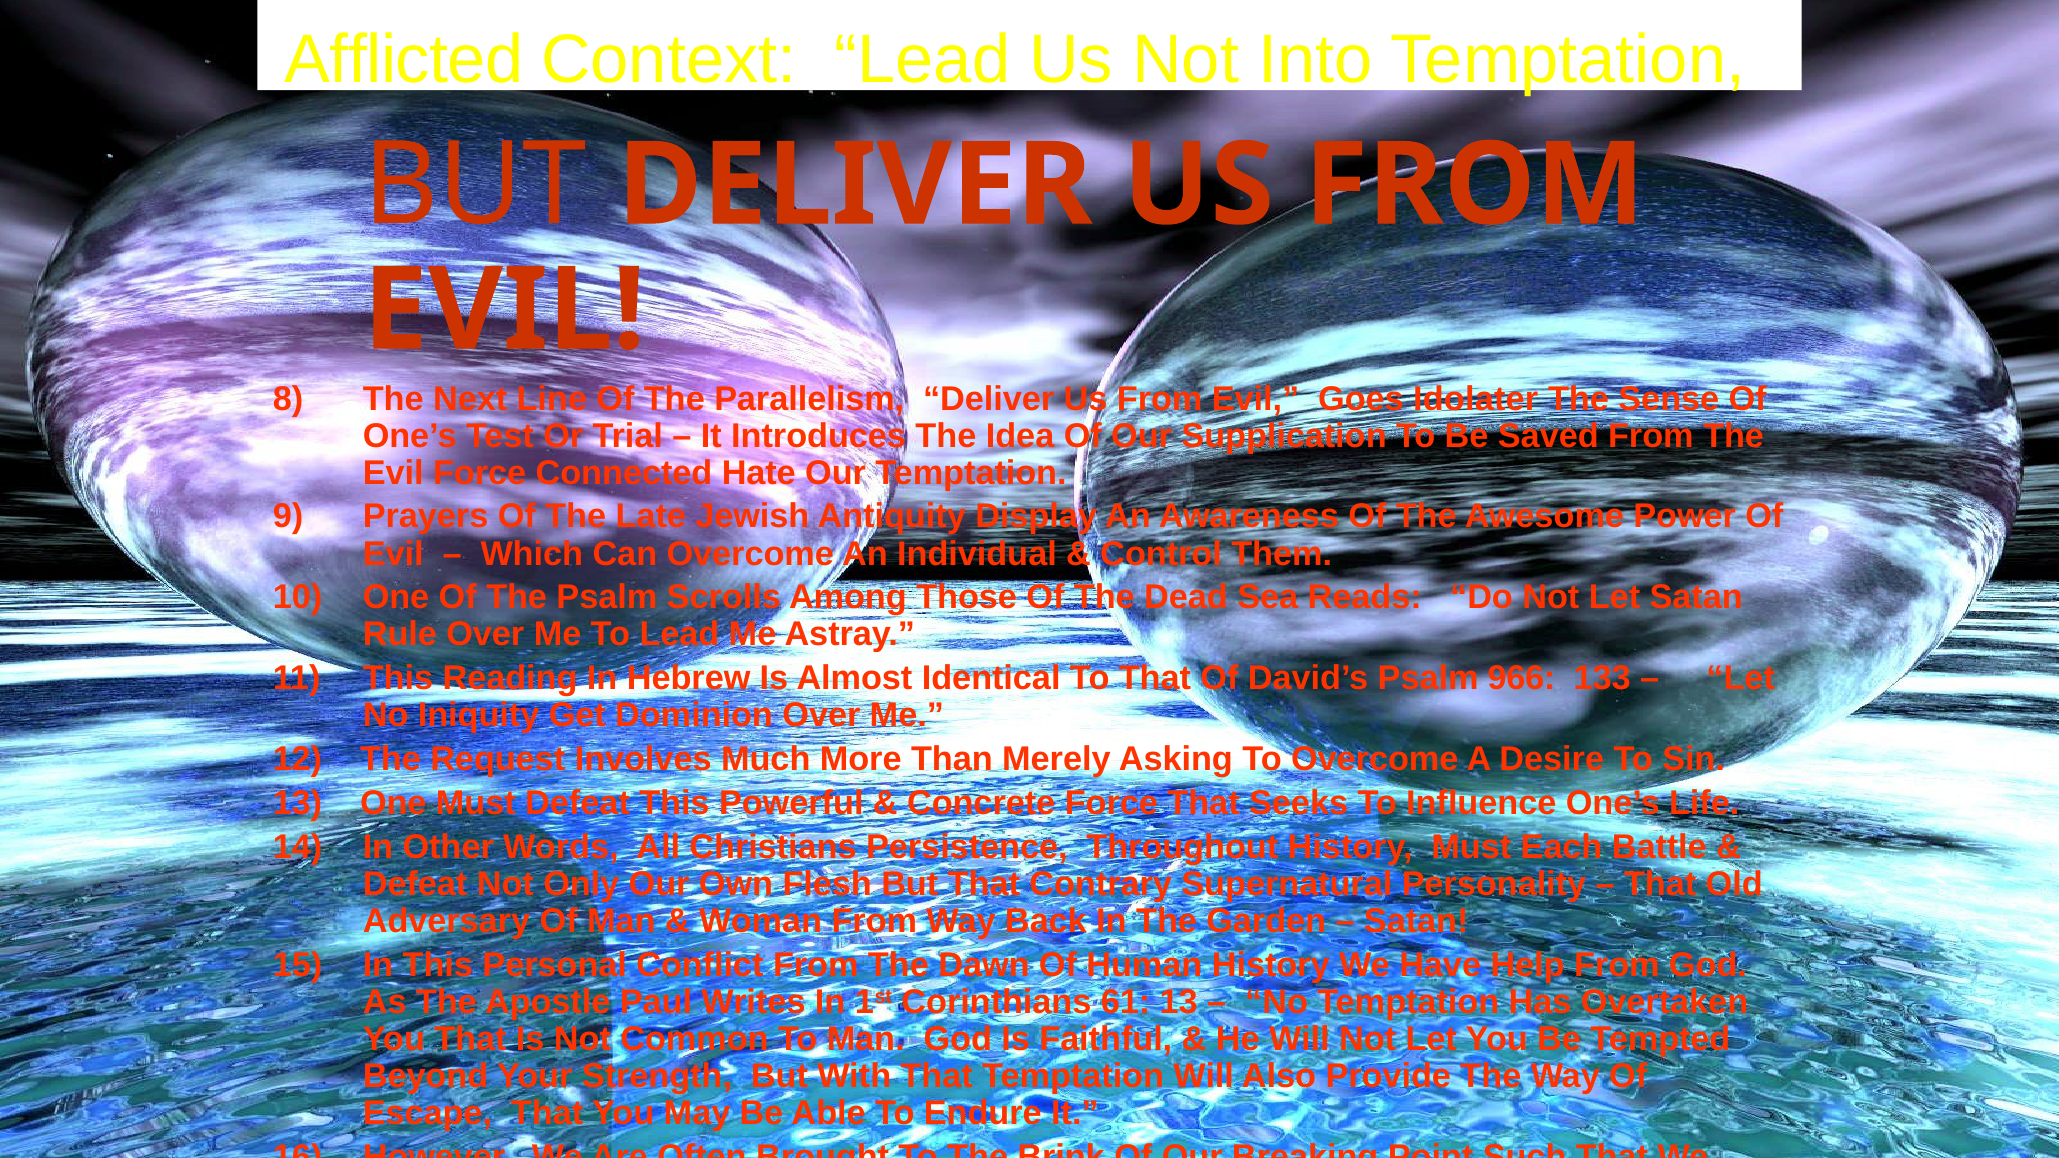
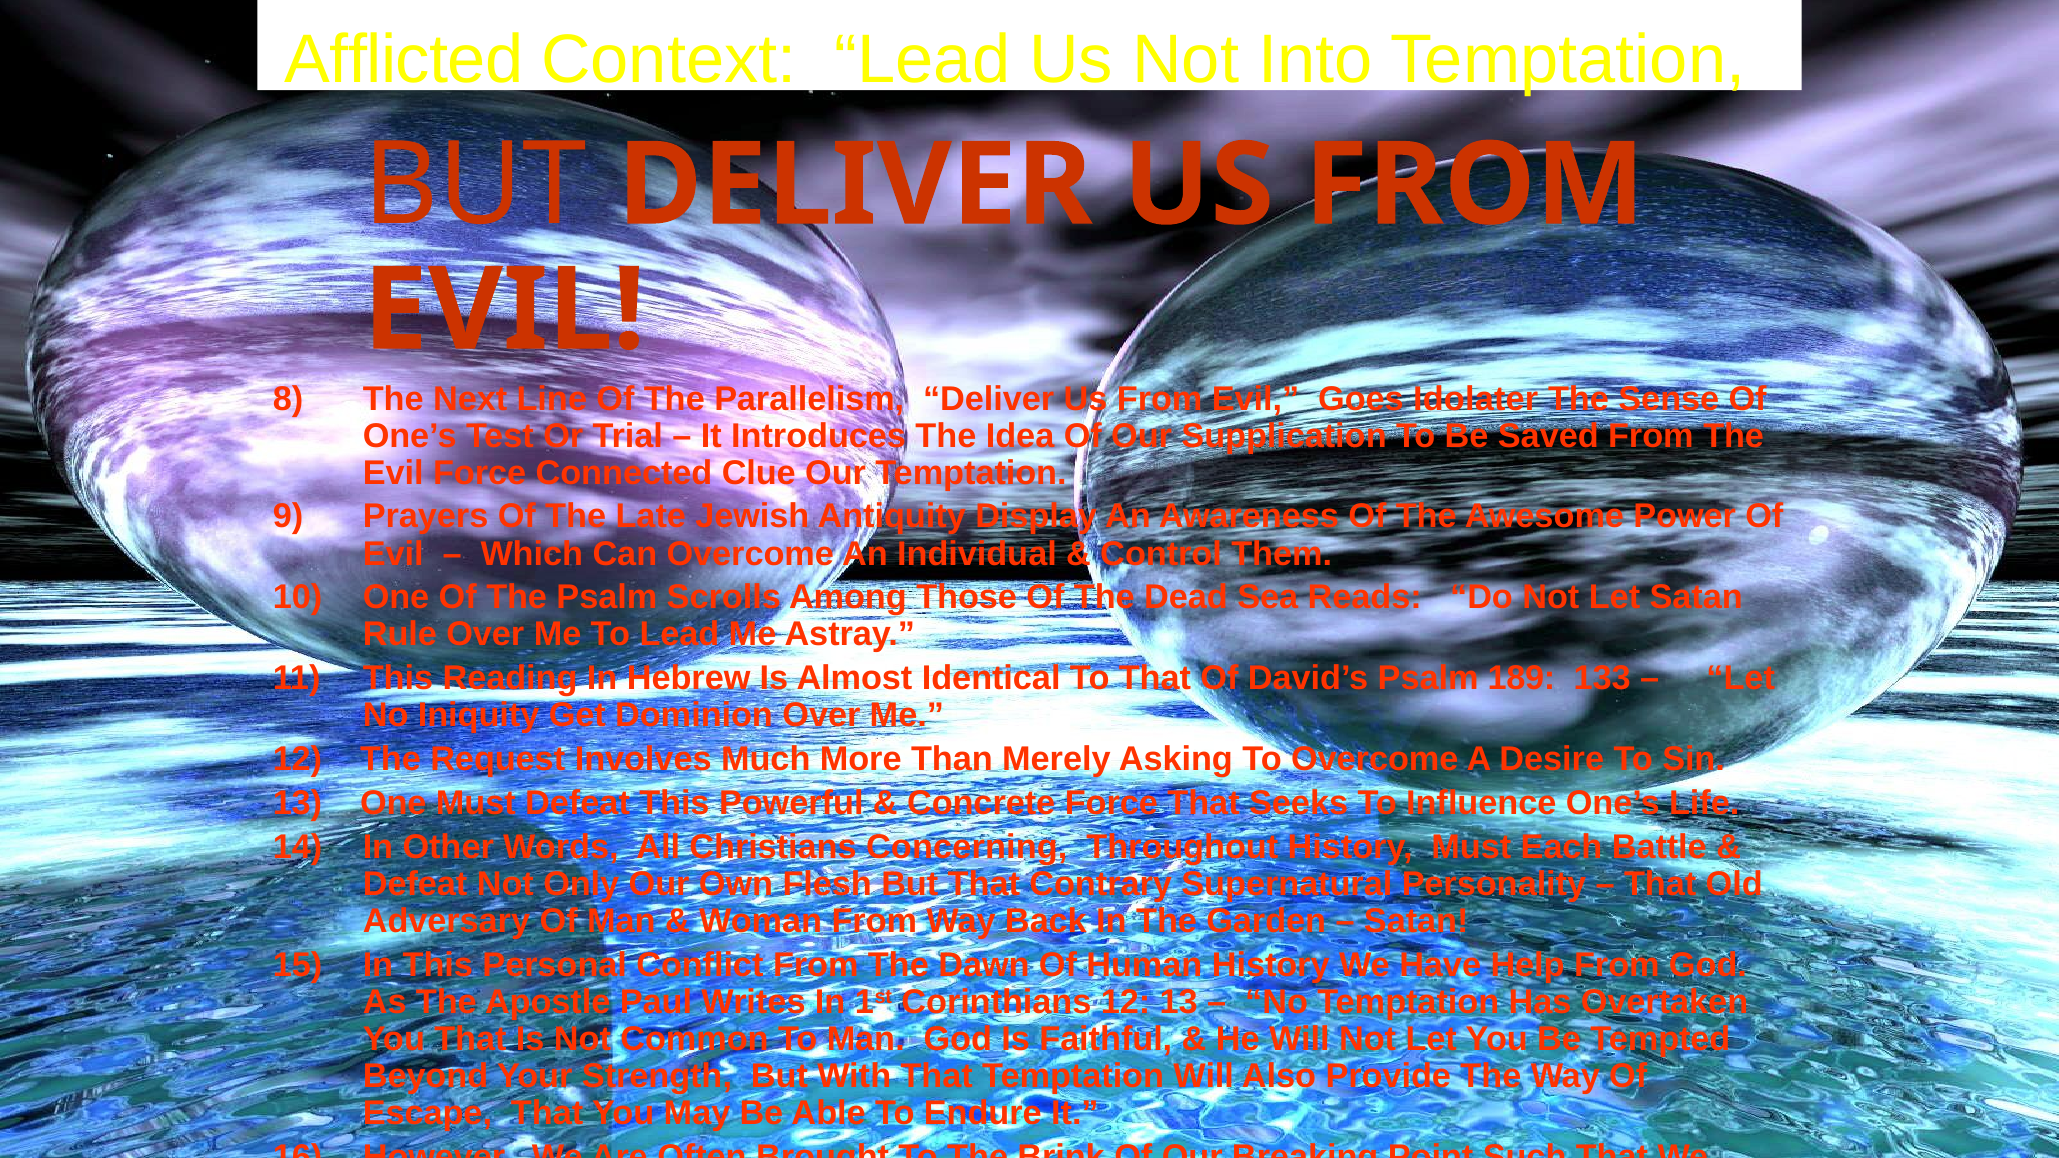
Hate: Hate -> Clue (759, 473)
966: 966 -> 189 (1522, 679)
Persistence: Persistence -> Concerning (967, 847)
Corinthians 61: 61 -> 12 (1126, 1002)
